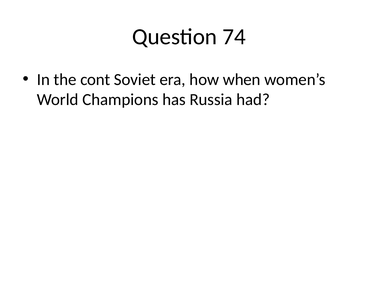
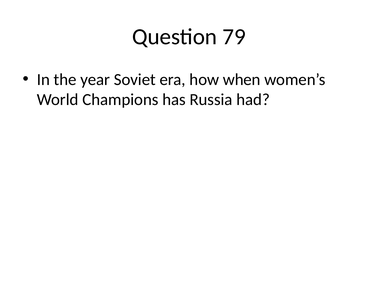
74: 74 -> 79 (234, 37)
cont: cont -> year (95, 79)
